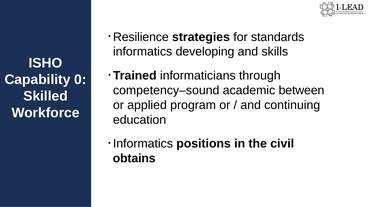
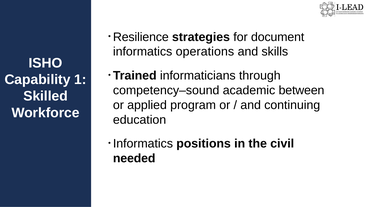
standards: standards -> document (278, 37)
developing: developing -> operations (205, 52)
0: 0 -> 1 (80, 80)
obtains: obtains -> needed (134, 158)
